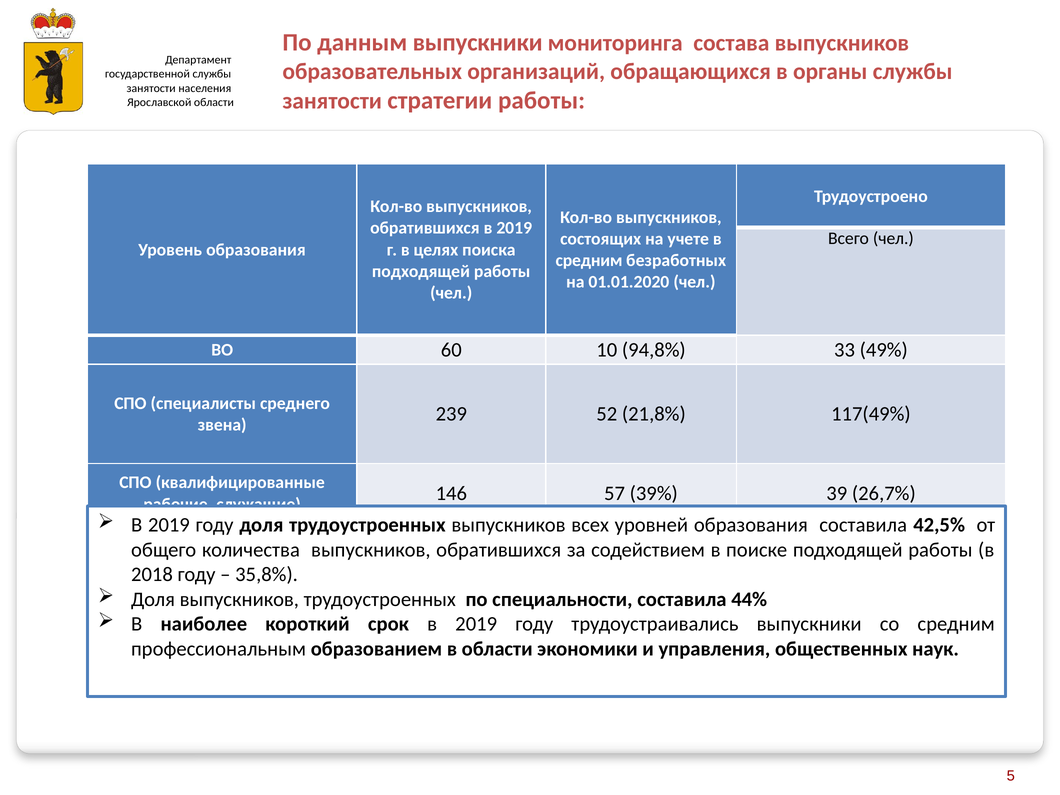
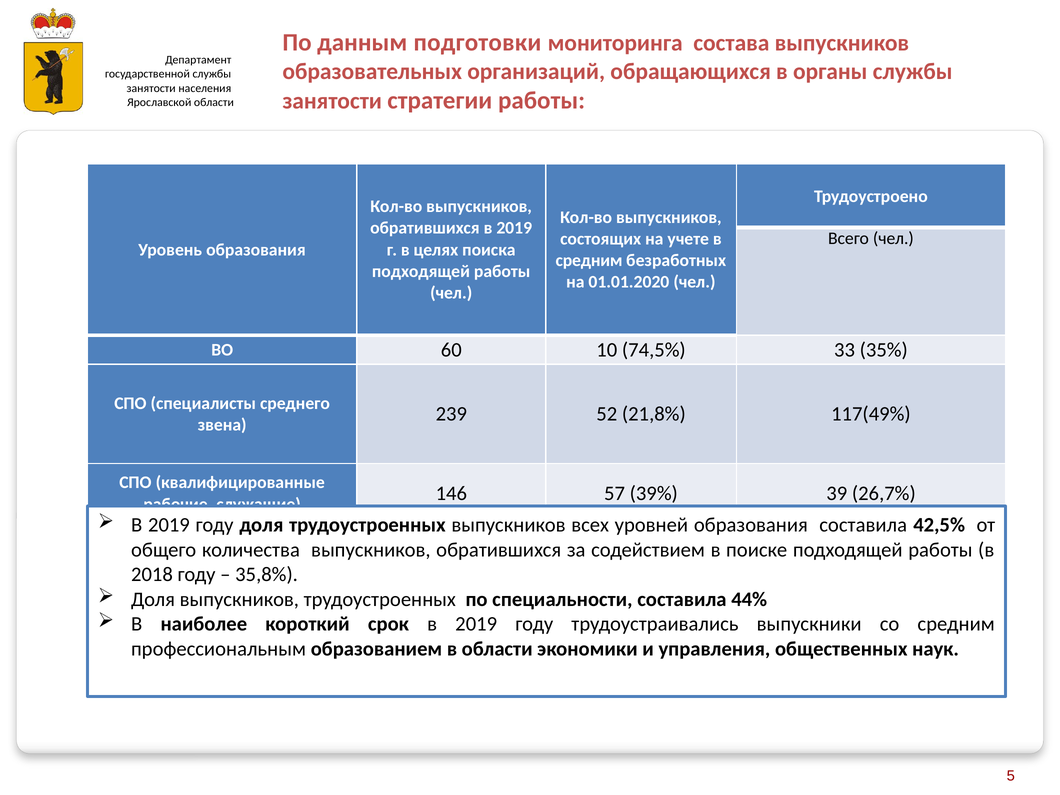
данным выпускники: выпускники -> подготовки (477, 42)
94,8%: 94,8% -> 74,5% (654, 350)
49%: 49% -> 35% (884, 350)
